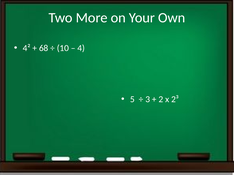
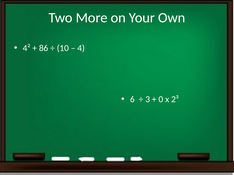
68: 68 -> 86 (44, 48)
5: 5 -> 6 (132, 99)
2: 2 -> 0 (161, 99)
